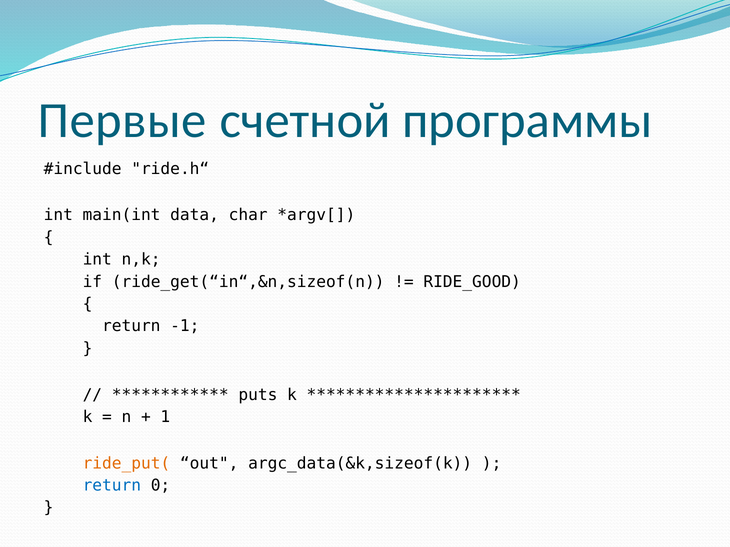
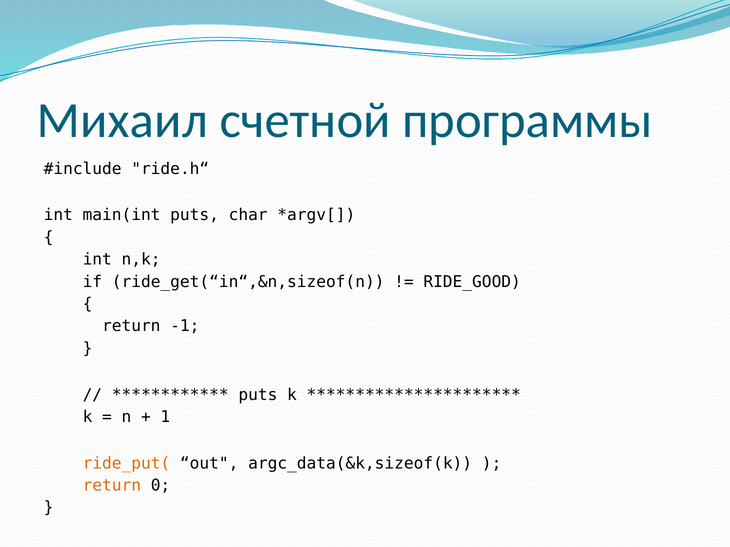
Первые: Первые -> Михаил (122, 121)
main(int data: data -> puts (195, 215)
return colour: blue -> orange (112, 486)
